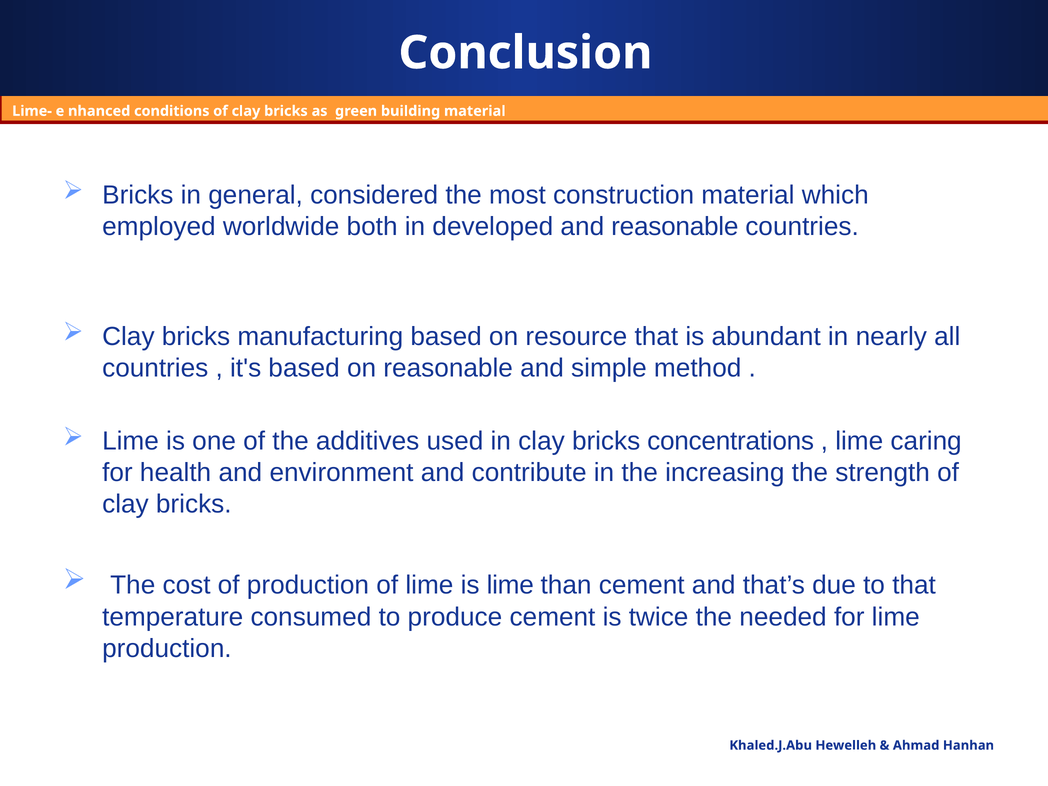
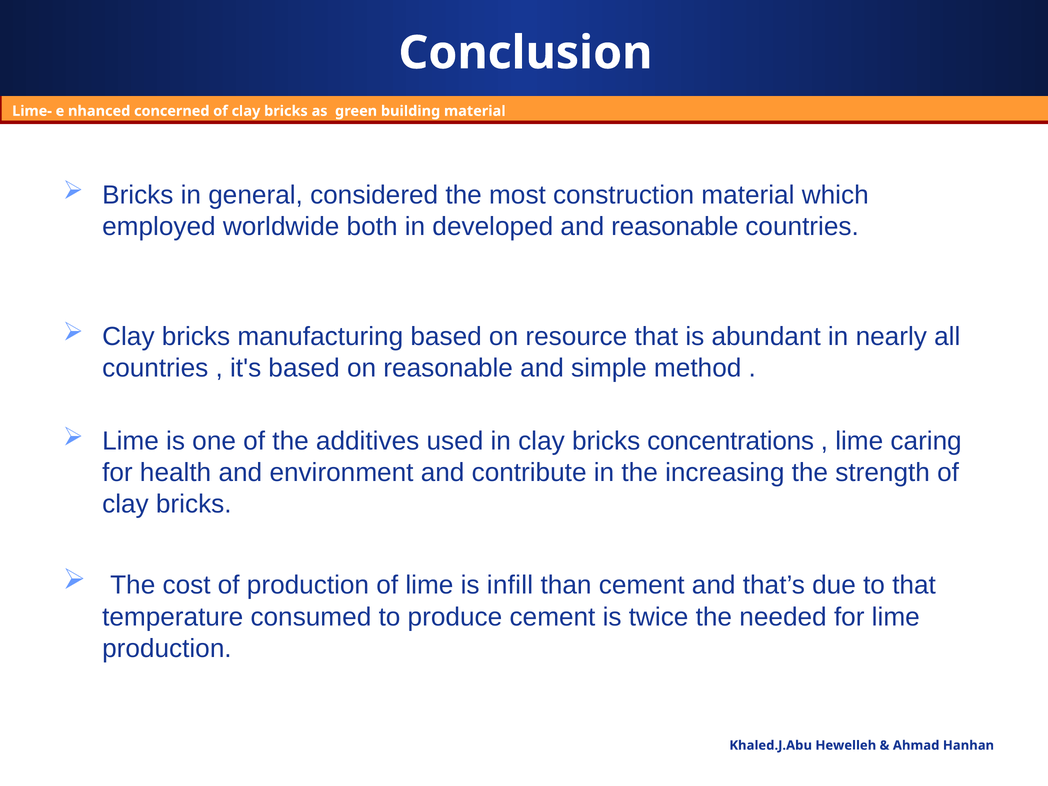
conditions: conditions -> concerned (172, 111)
is lime: lime -> infill (510, 585)
